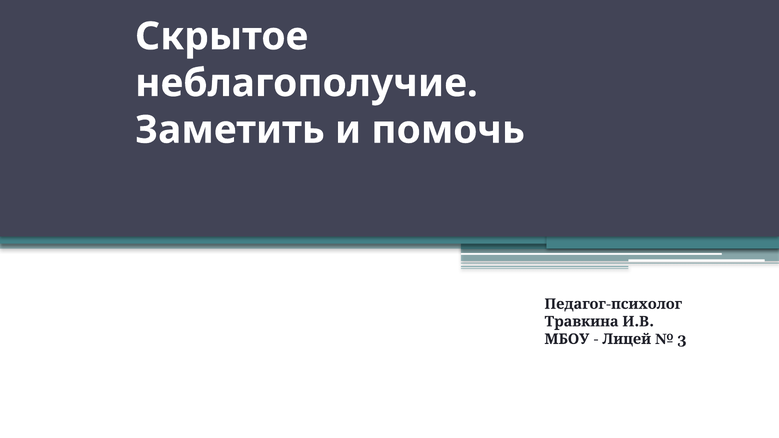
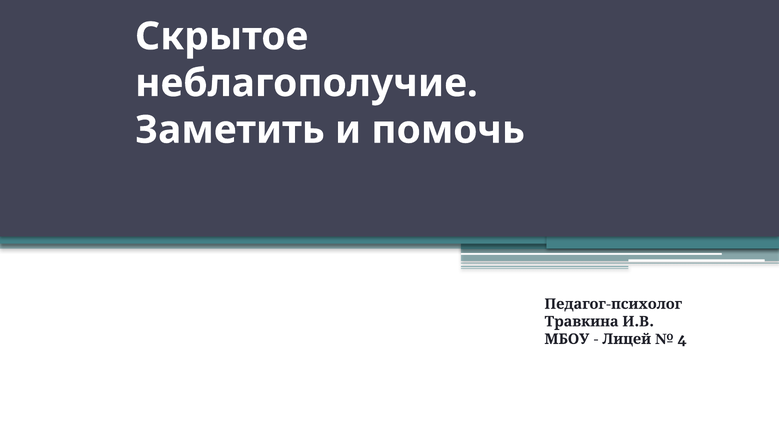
3: 3 -> 4 (682, 339)
